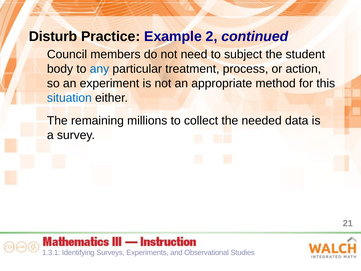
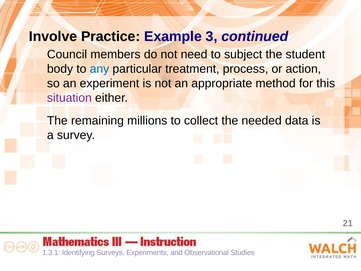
Disturb: Disturb -> Involve (53, 37)
2: 2 -> 3 (212, 37)
situation colour: blue -> purple (69, 98)
